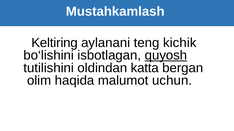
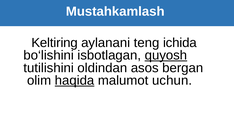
kichik: kichik -> ichida (180, 43)
katta: katta -> asos (145, 68)
haqida underline: none -> present (75, 81)
